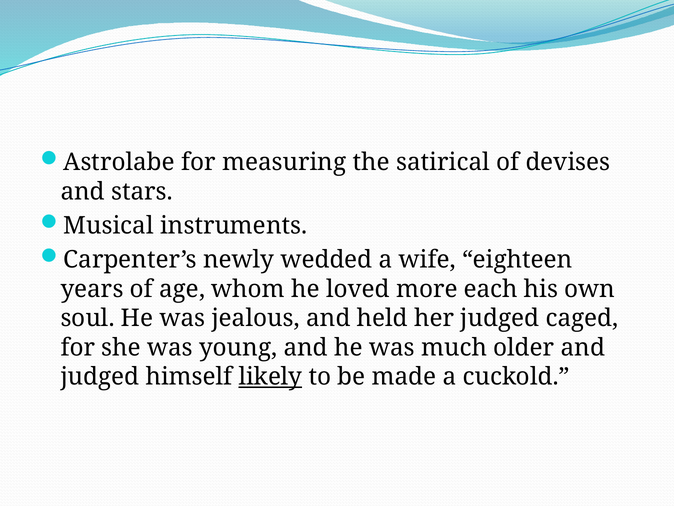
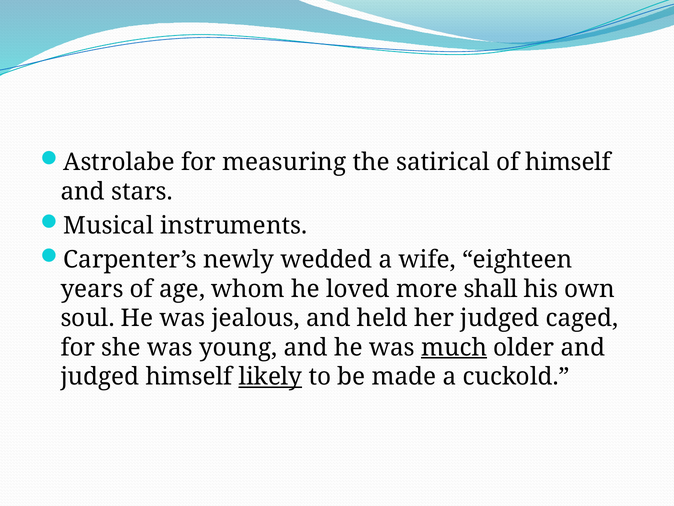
of devises: devises -> himself (568, 162)
each: each -> shall (491, 289)
much underline: none -> present (454, 347)
